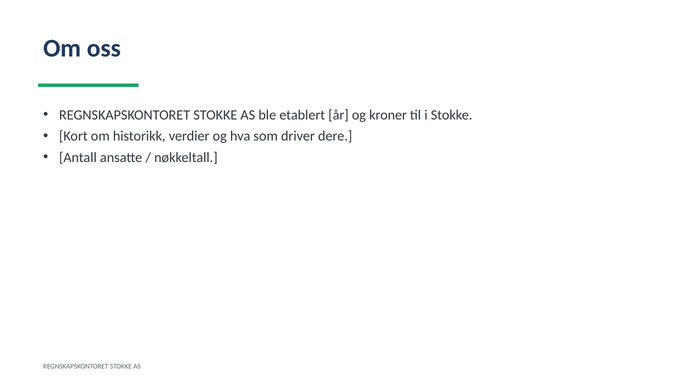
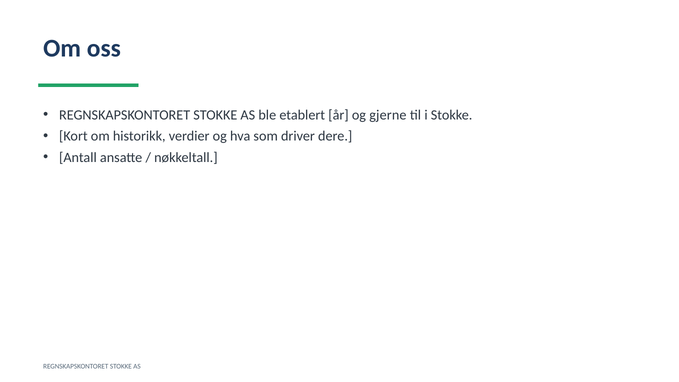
kroner: kroner -> gjerne (388, 115)
